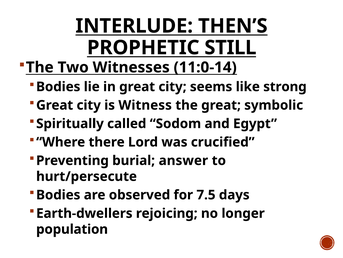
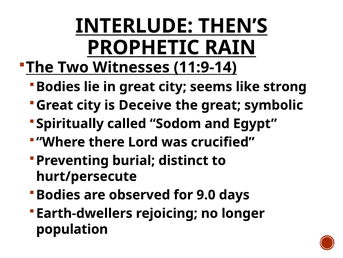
STILL: STILL -> RAIN (230, 47)
11:0-14: 11:0-14 -> 11:9-14 (205, 67)
Witness: Witness -> Deceive (145, 105)
answer: answer -> distinct (183, 160)
7.5: 7.5 -> 9.0 (206, 194)
